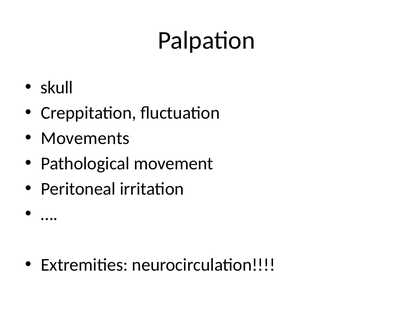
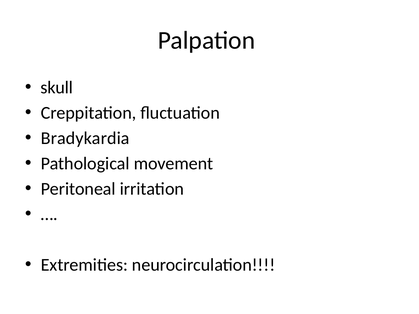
Movements: Movements -> Bradykardia (85, 138)
